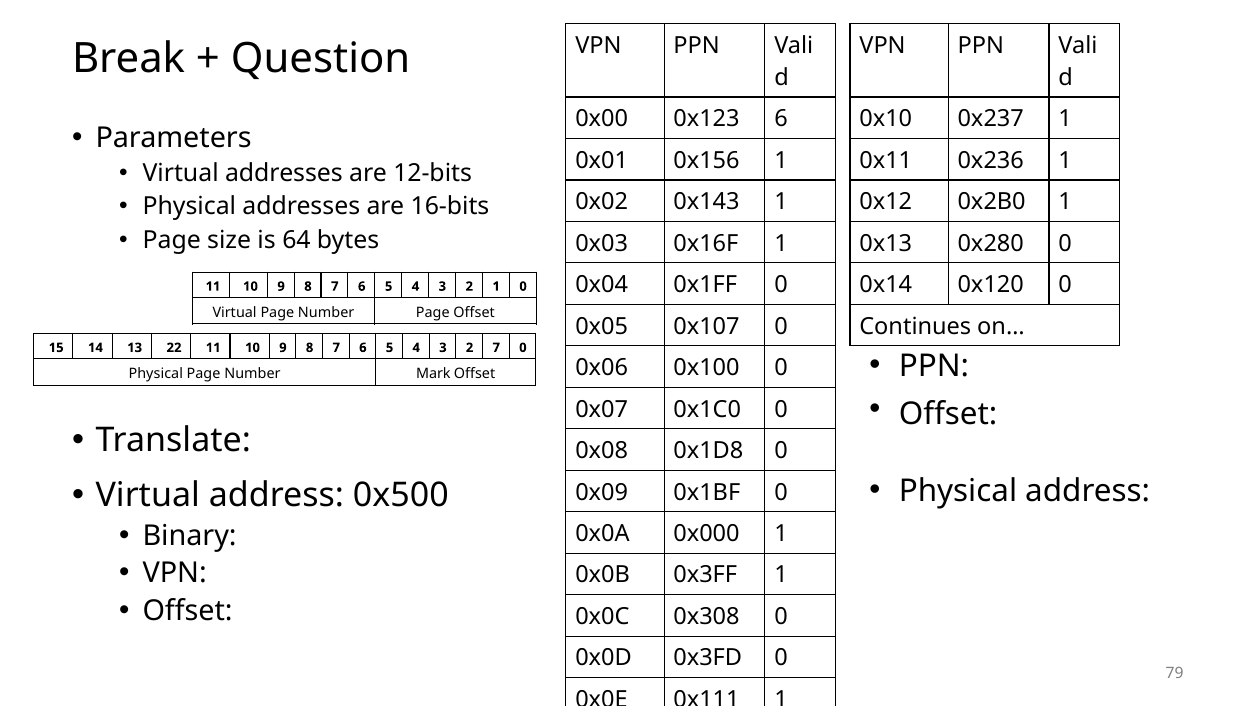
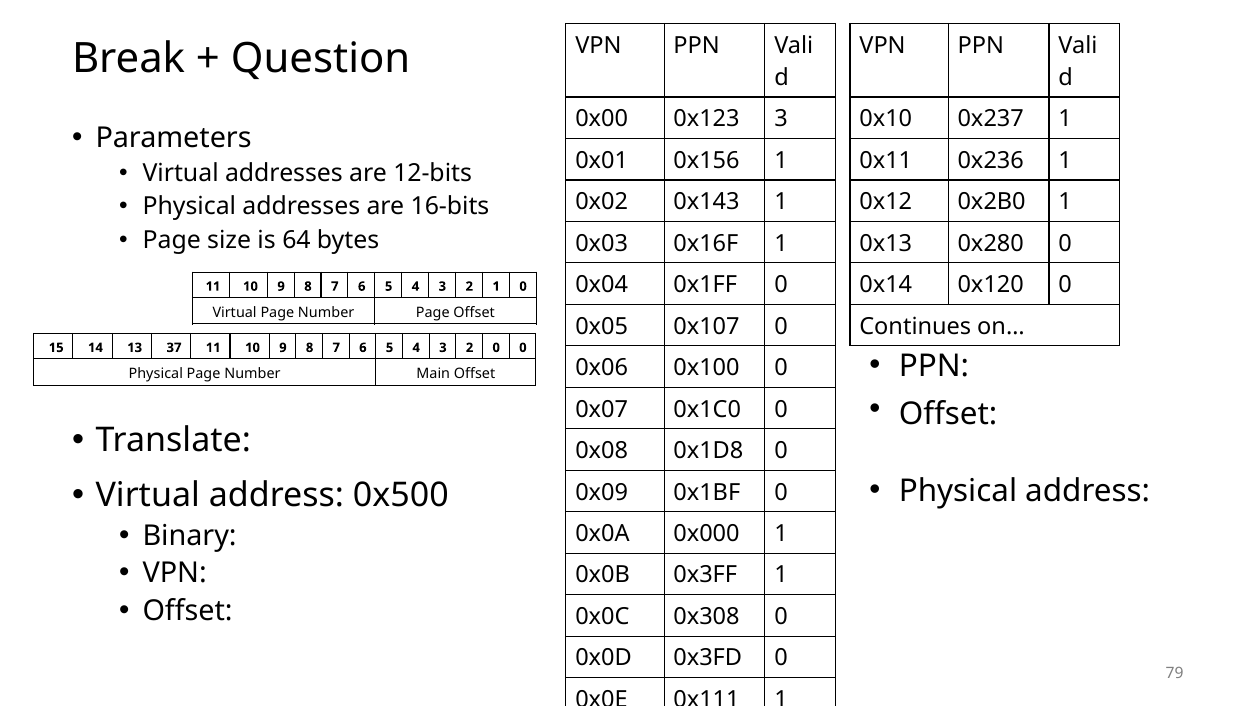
0x123 6: 6 -> 3 (781, 119)
22: 22 -> 37 (174, 348)
2 7: 7 -> 0 (496, 348)
Mark: Mark -> Main (433, 374)
